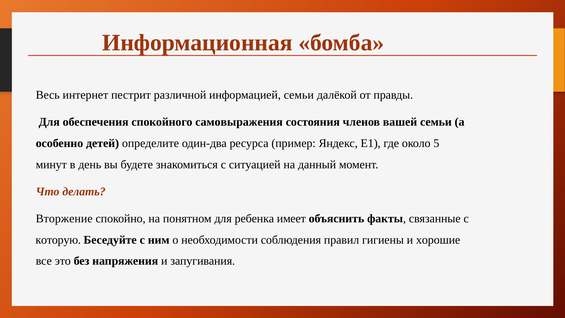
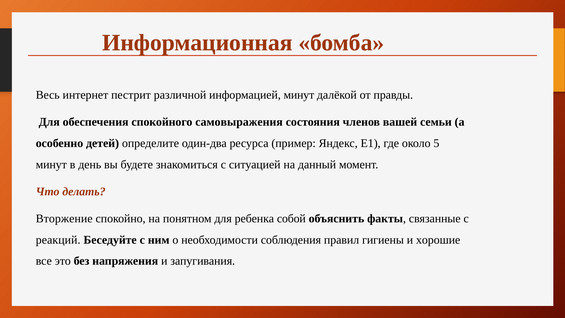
информацией семьи: семьи -> минут (299, 95)
имеет: имеет -> собой (291, 219)
которую: которую -> реакций (58, 240)
